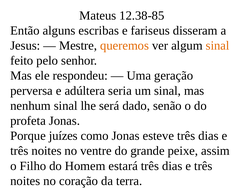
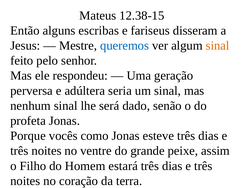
12.38-85: 12.38-85 -> 12.38-15 (142, 16)
queremos colour: orange -> blue (125, 46)
juízes: juízes -> vocês (63, 136)
